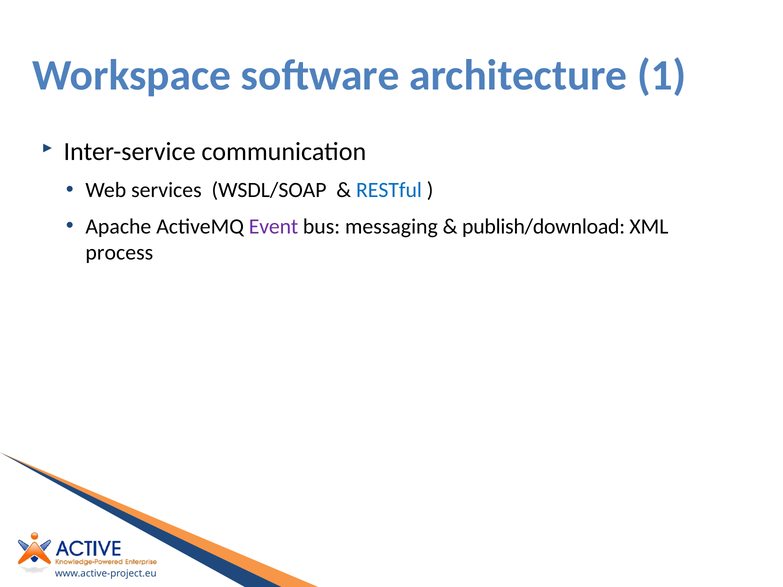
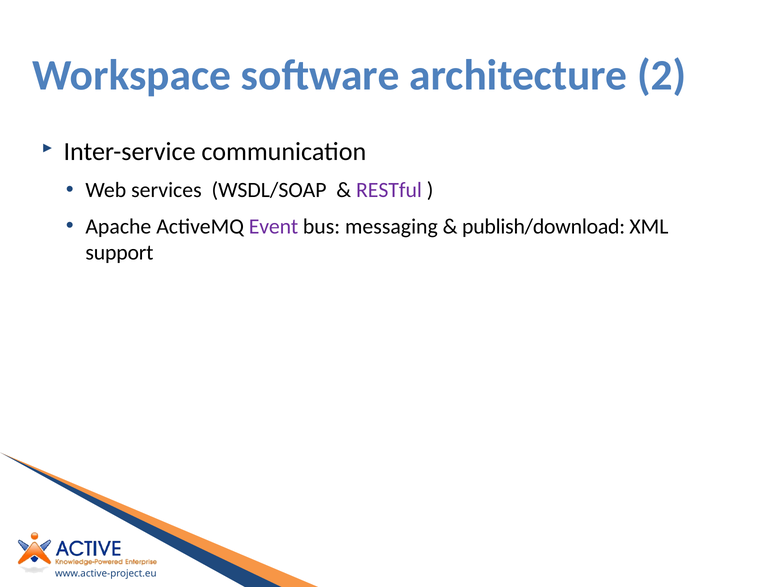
1: 1 -> 2 (662, 75)
RESTful colour: blue -> purple (389, 190)
process: process -> support (119, 253)
